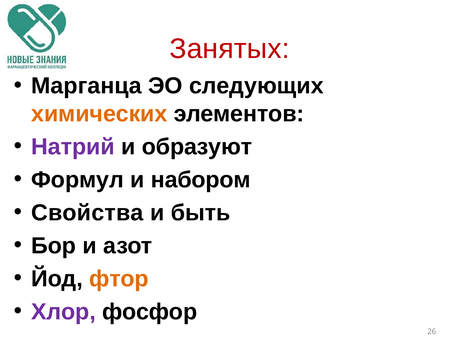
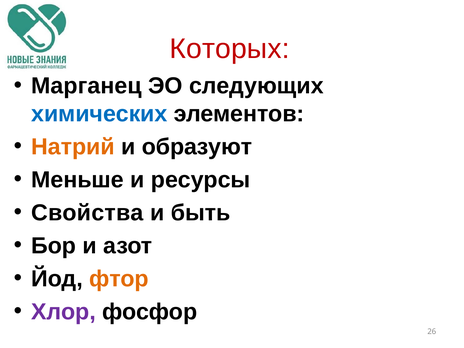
Занятых: Занятых -> Которых (230, 49)
Марганца: Марганца -> Марганец (86, 86)
химических colour: orange -> blue (99, 114)
Натрий colour: purple -> orange (73, 147)
Формул: Формул -> Меньше (77, 180)
набором: набором -> ресурсы (201, 180)
